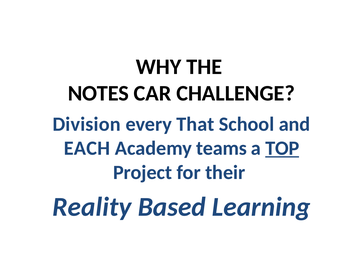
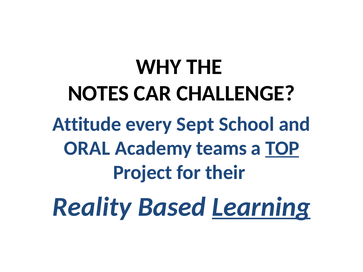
Division: Division -> Attitude (87, 124)
That: That -> Sept (195, 124)
EACH: EACH -> ORAL (87, 148)
Learning underline: none -> present (261, 207)
